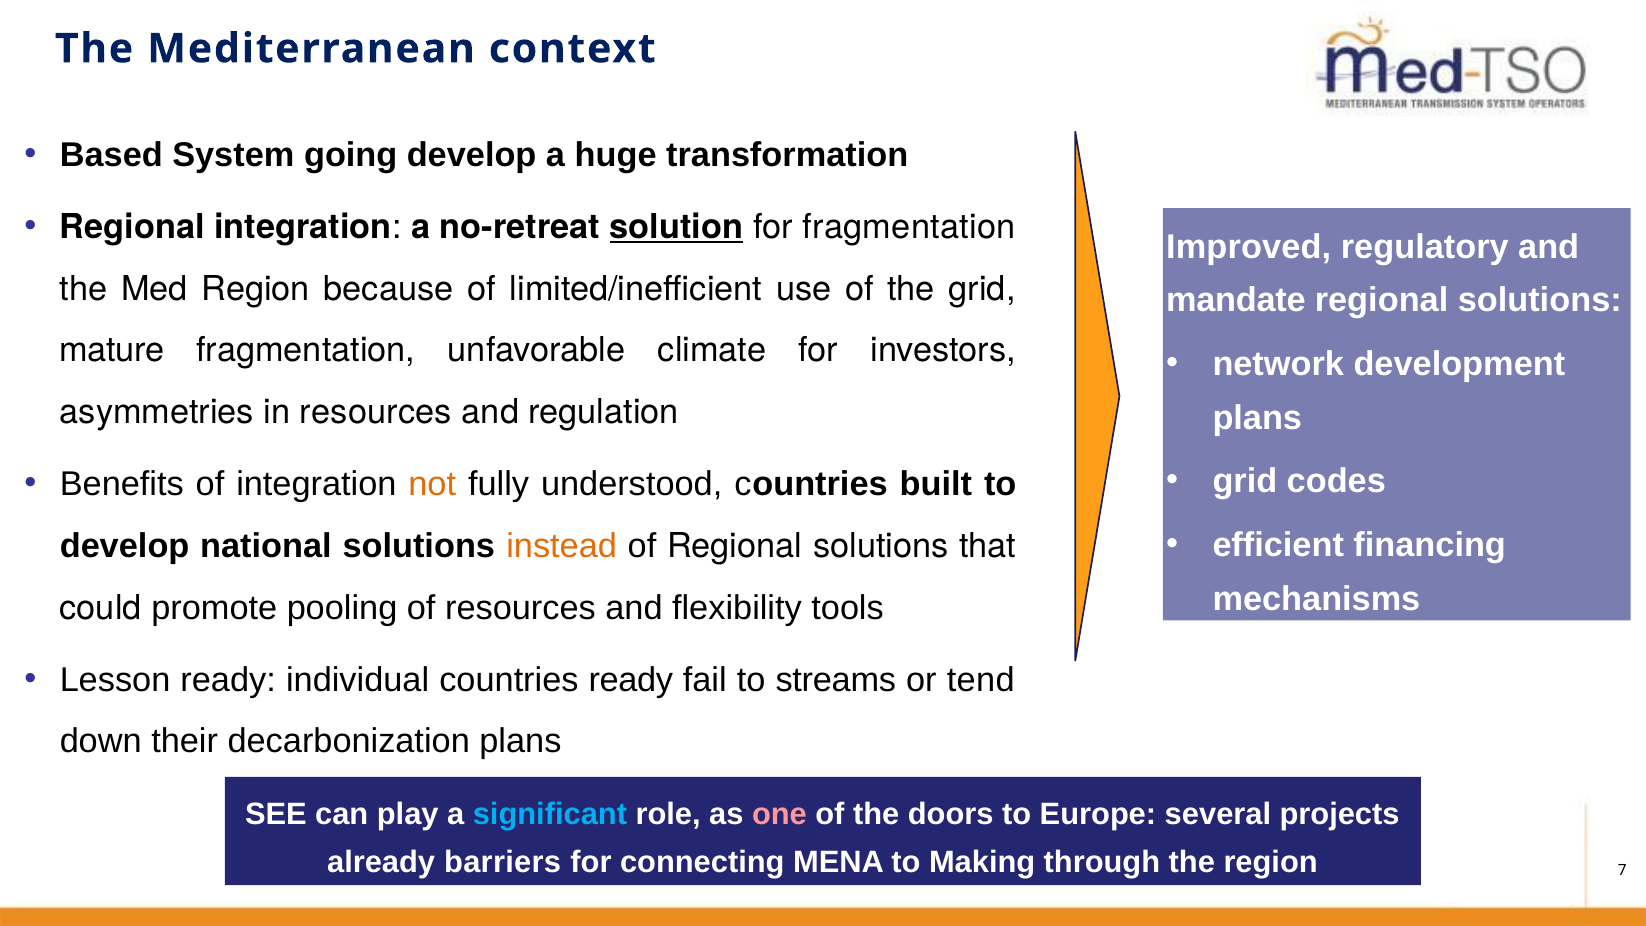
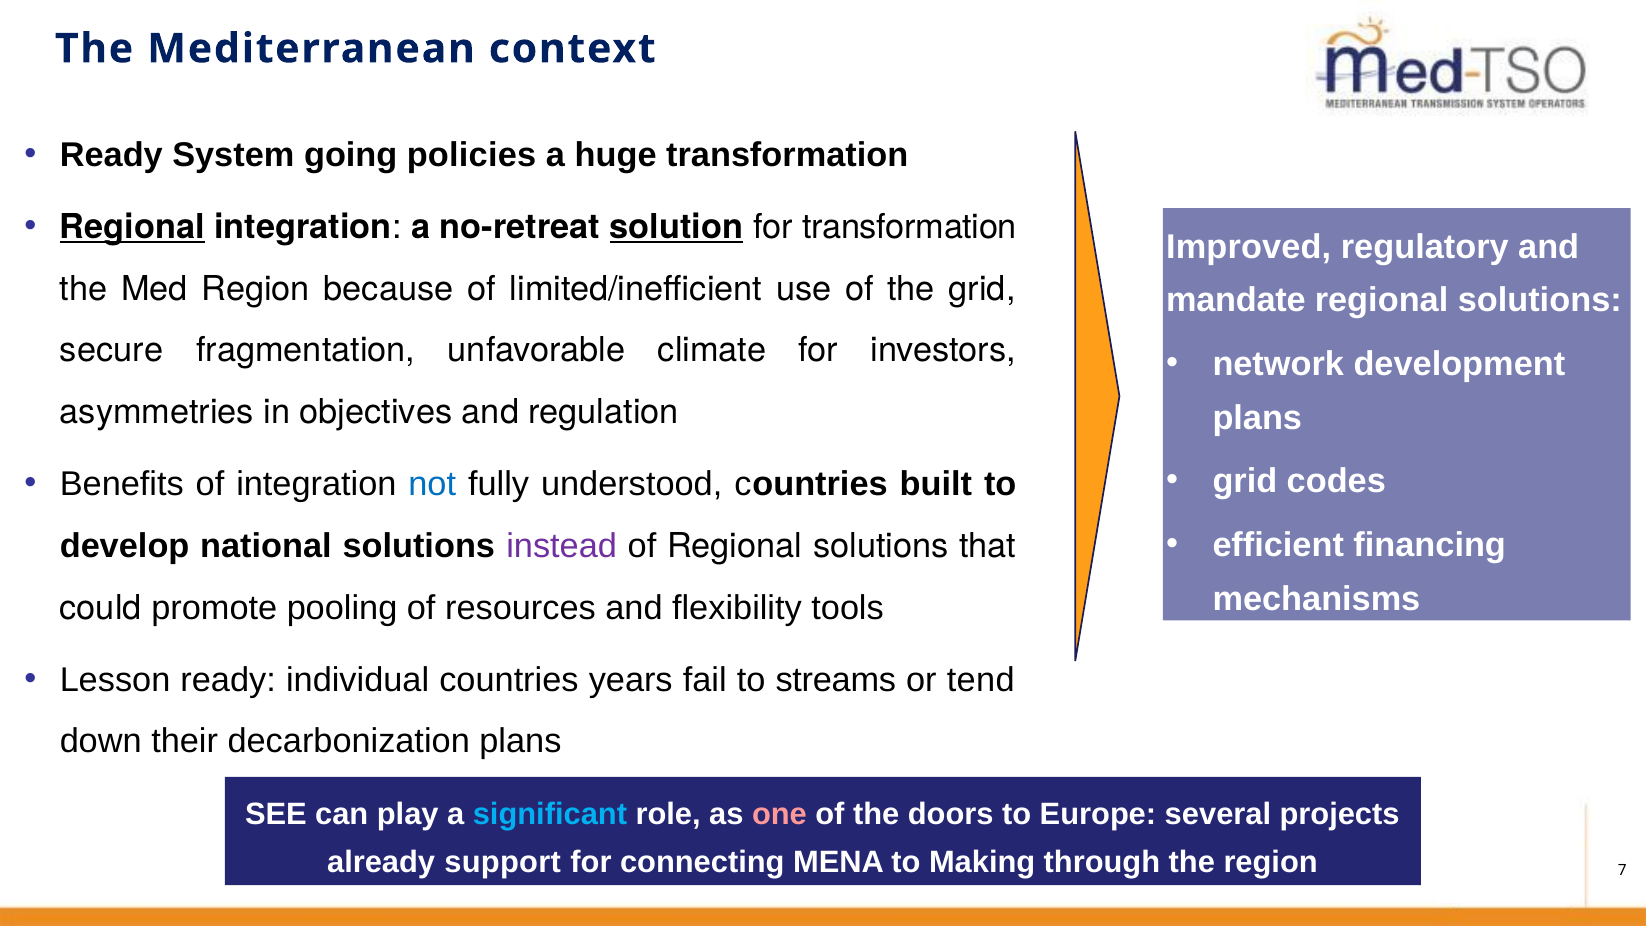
Based: Based -> Ready (111, 155)
going develop: develop -> policies (471, 155)
Regional underline: none -> present (132, 227)
for fragmentation: fragmentation -> transformation (910, 227)
mature: mature -> secure (112, 351)
in resources: resources -> objectives (376, 412)
not colour: orange -> blue (432, 484)
instead colour: orange -> purple (562, 546)
countries ready: ready -> years (631, 680)
barriers: barriers -> support (503, 863)
